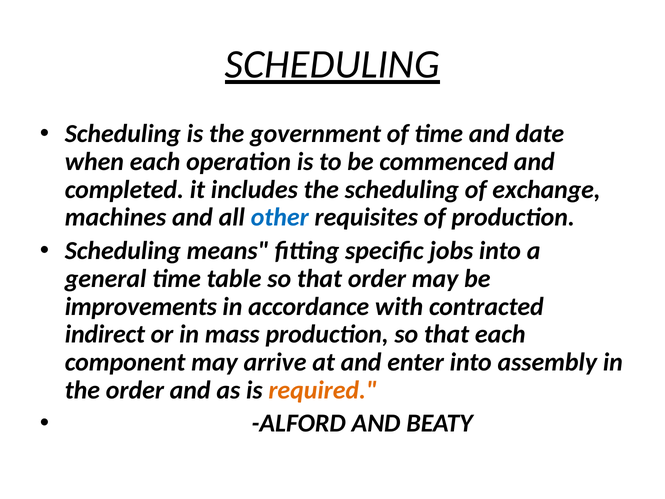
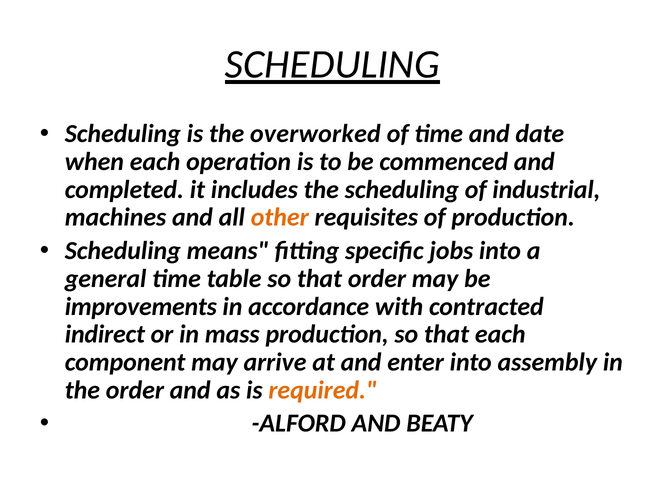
government: government -> overworked (315, 134)
exchange: exchange -> industrial (546, 189)
other colour: blue -> orange (280, 217)
